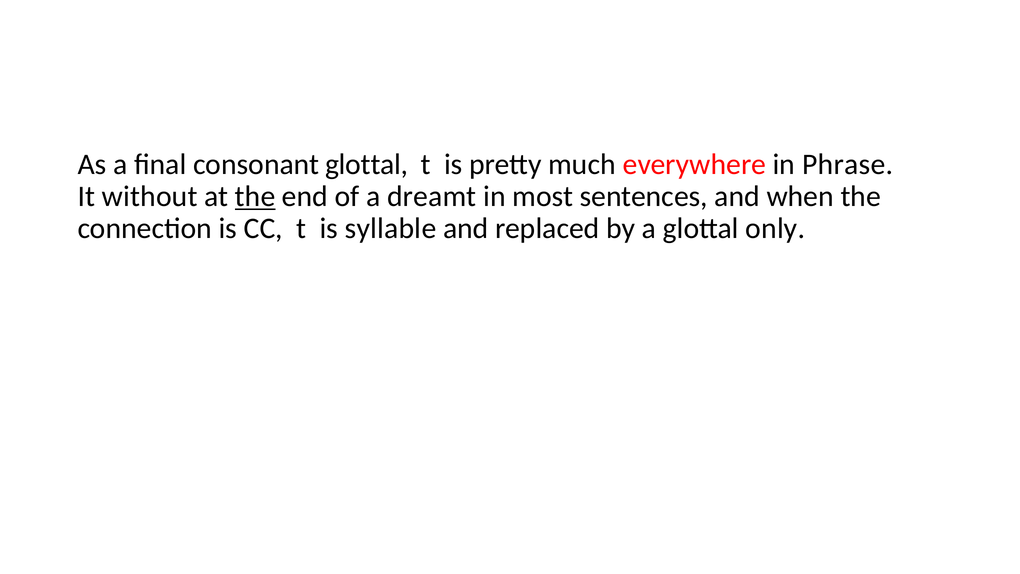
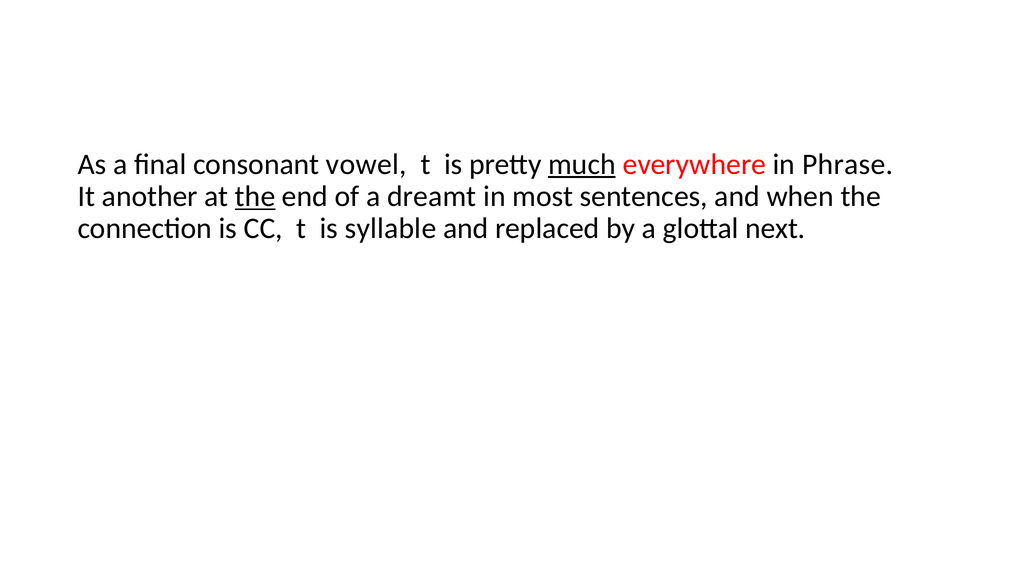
consonant glottal: glottal -> vowel (366, 164)
much underline: none -> present (582, 164)
without: without -> another (150, 196)
only: only -> next (775, 229)
